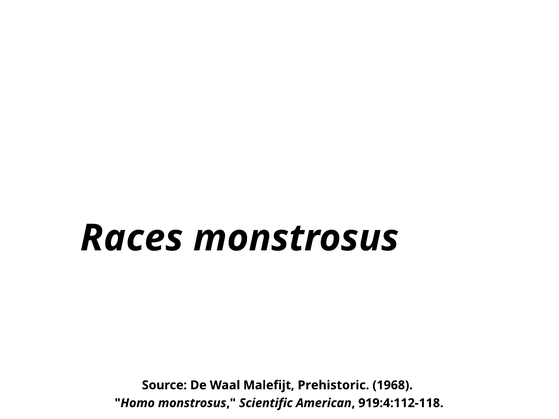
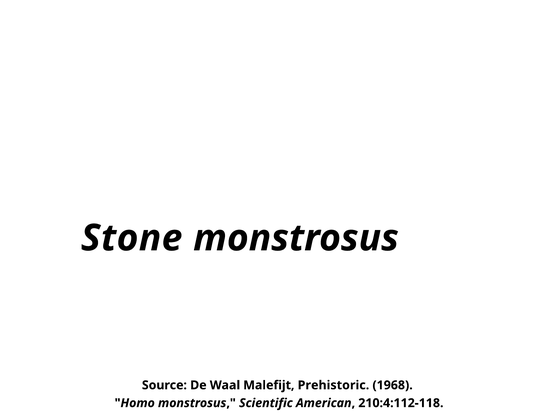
Races: Races -> Stone (132, 238)
919:4:112-118: 919:4:112-118 -> 210:4:112-118 (401, 403)
